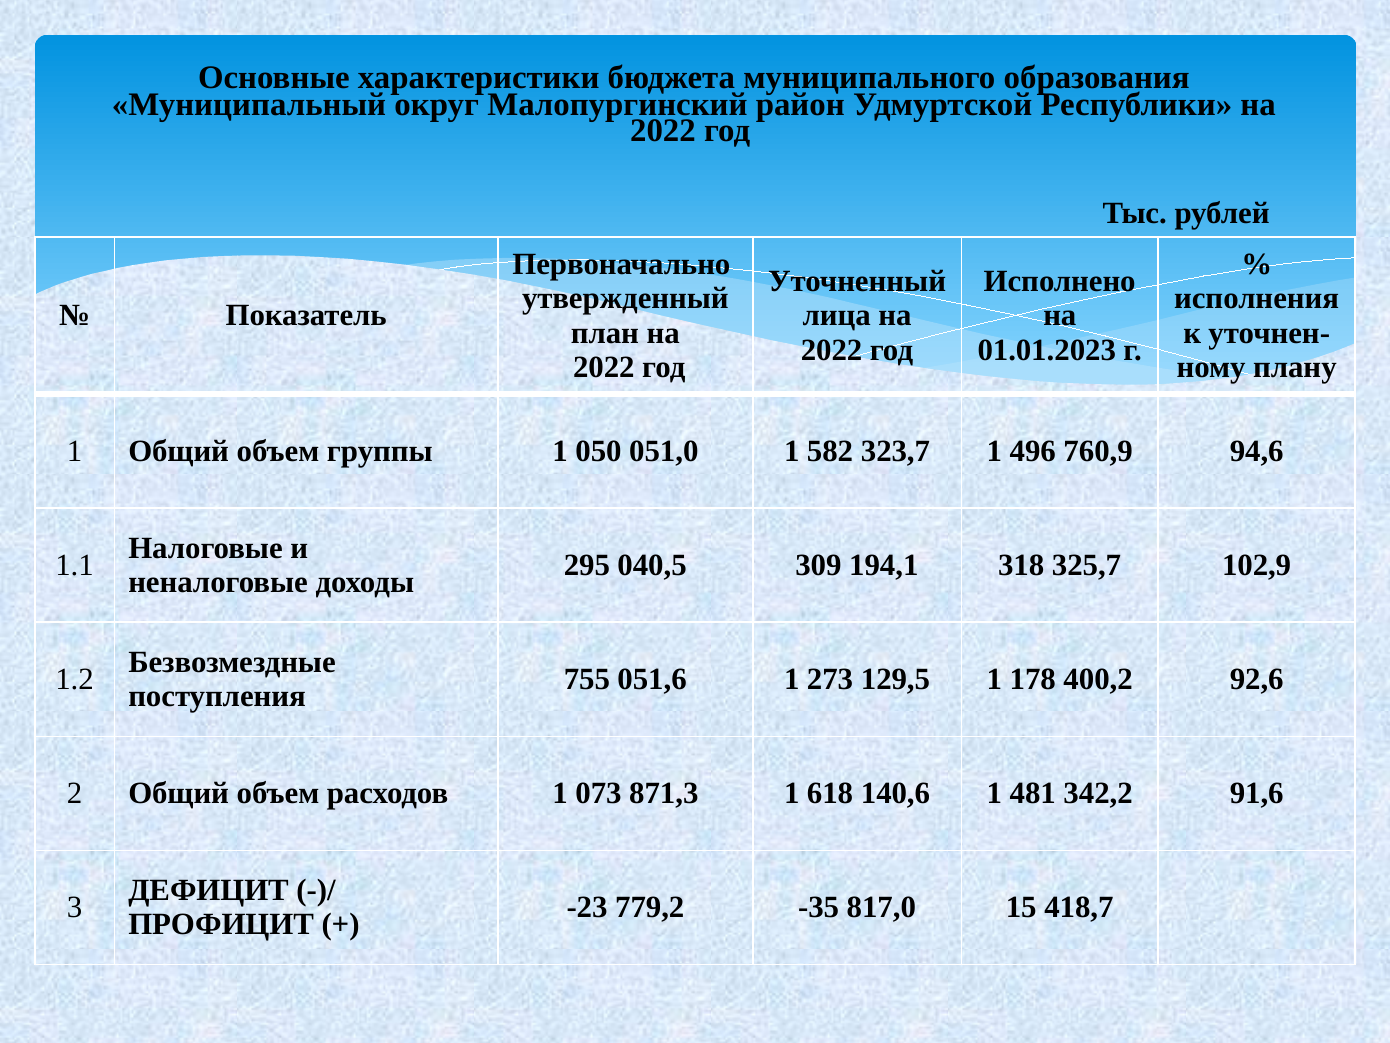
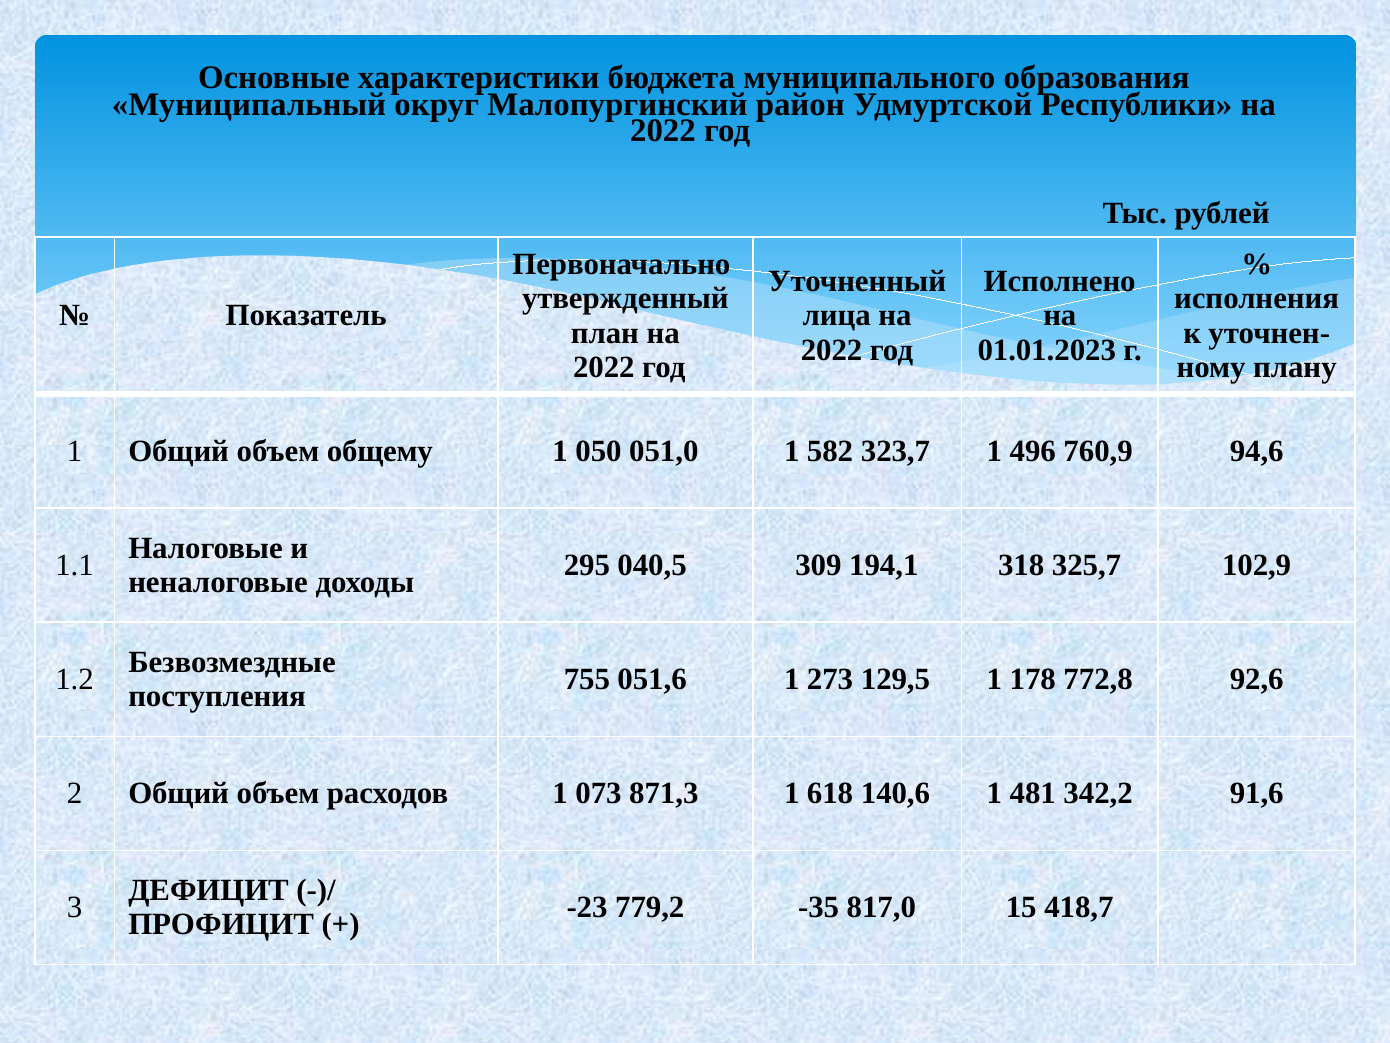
группы: группы -> общему (380, 451)
400,2: 400,2 -> 772,8 (1098, 679)
